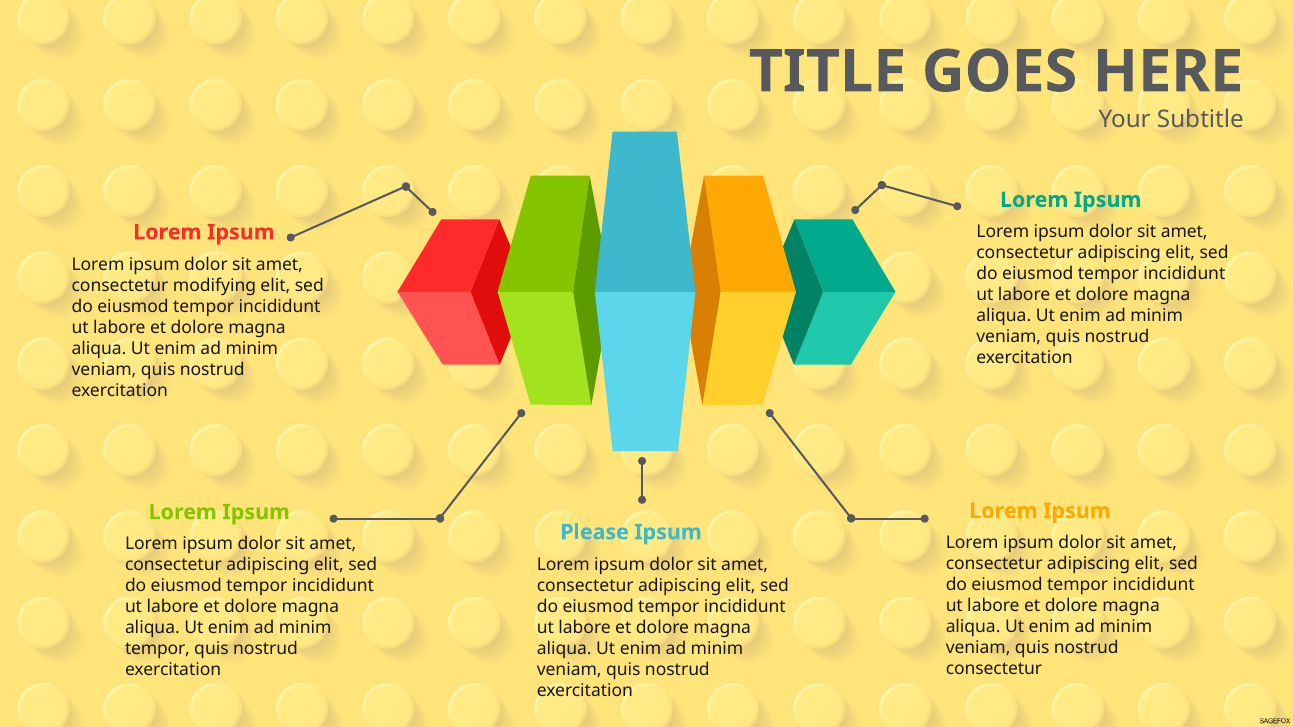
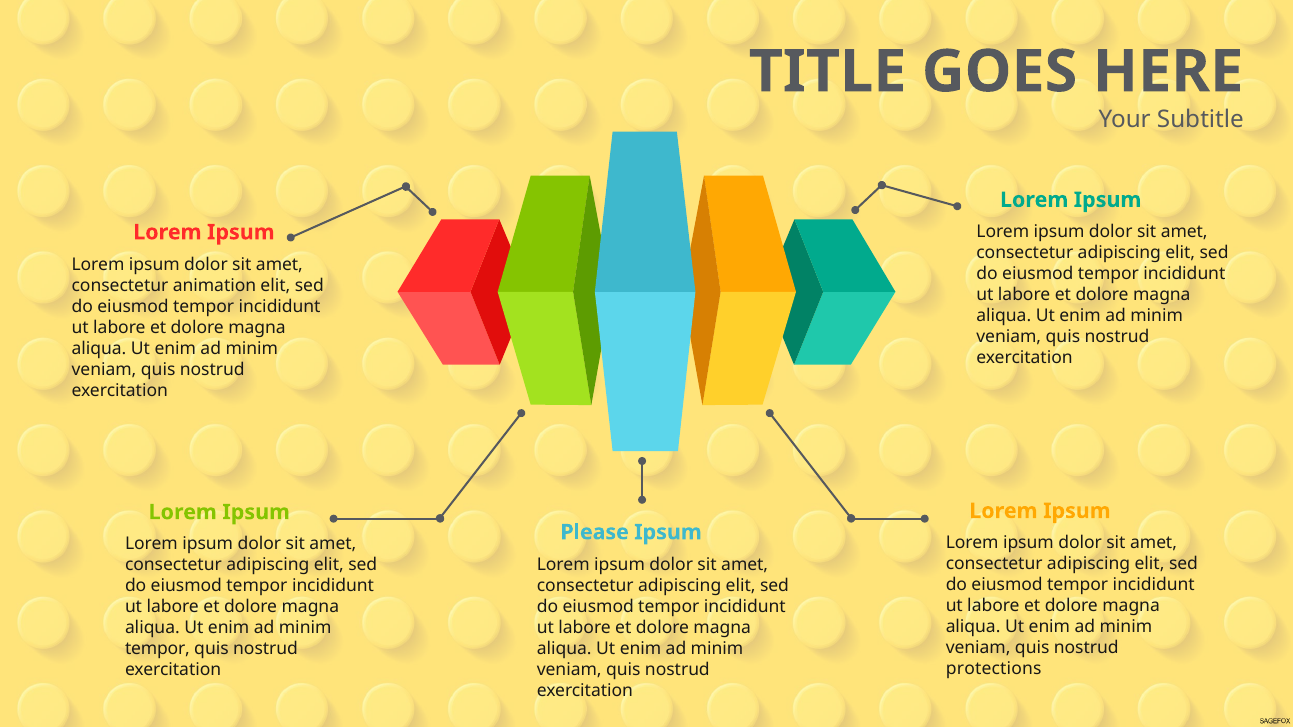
modifying: modifying -> animation (215, 286)
consectetur: consectetur -> protections (994, 669)
